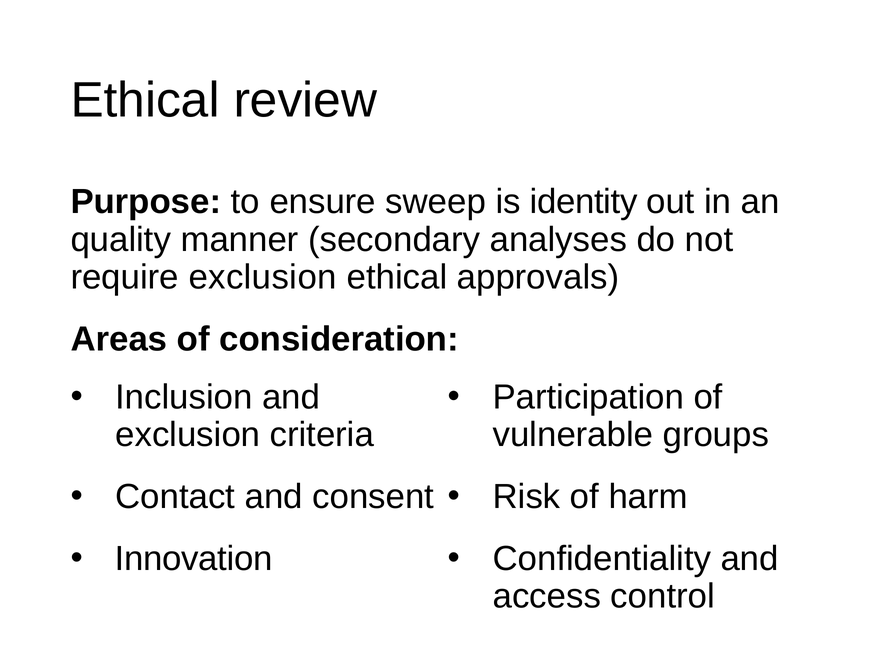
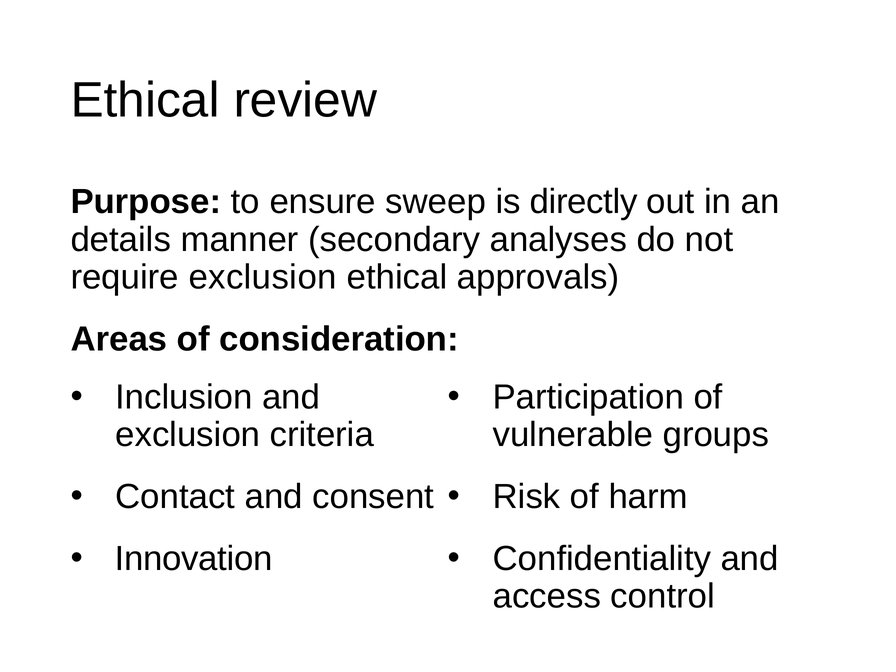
identity: identity -> directly (584, 202)
quality: quality -> details (121, 240)
